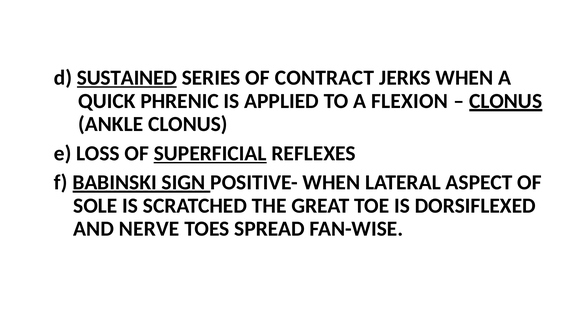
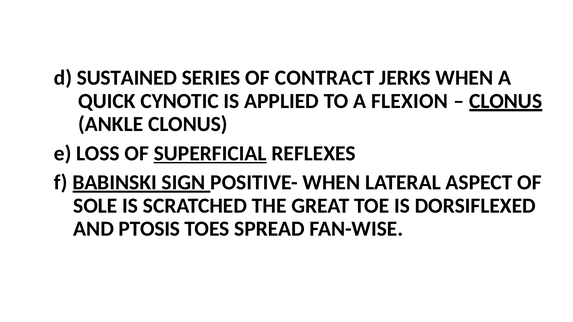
SUSTAINED underline: present -> none (127, 78)
PHRENIC: PHRENIC -> CYNOTIC (180, 101)
NERVE: NERVE -> PTOSIS (149, 229)
